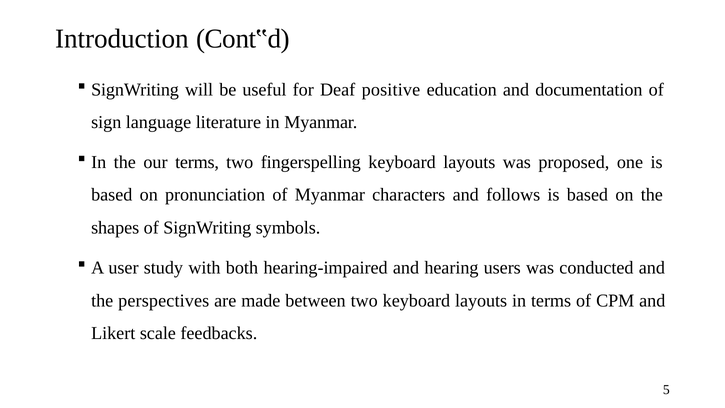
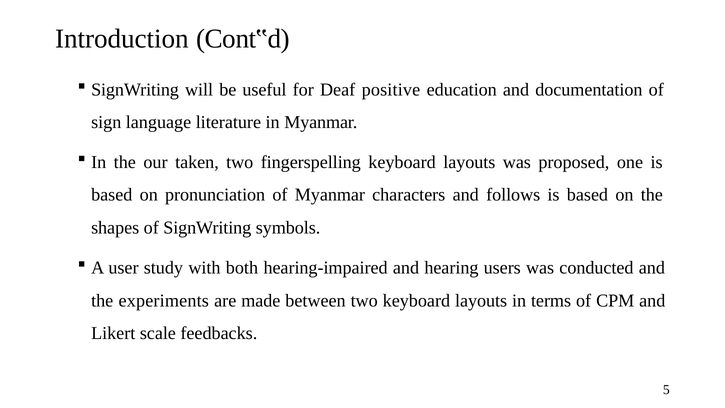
our terms: terms -> taken (197, 162)
perspectives: perspectives -> experiments (164, 300)
